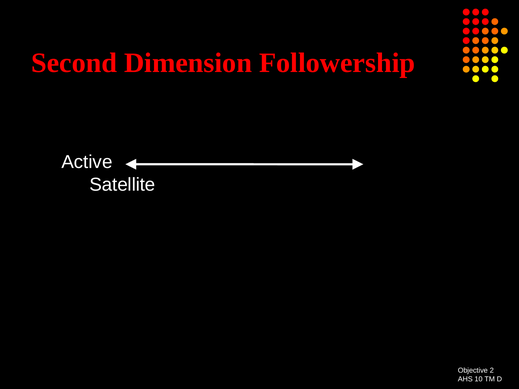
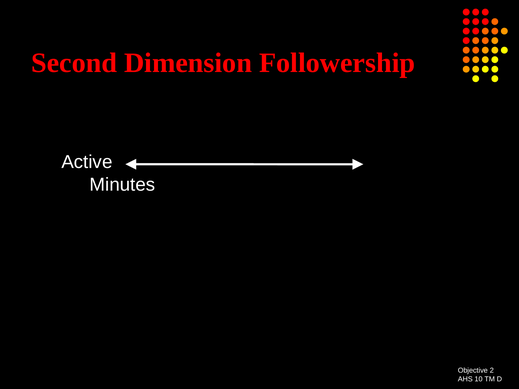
Satellite: Satellite -> Minutes (122, 185)
